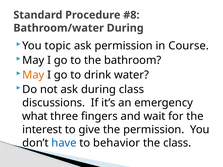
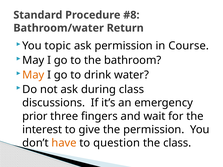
Bathroom/water During: During -> Return (125, 28)
what: what -> prior (35, 116)
have colour: blue -> orange (64, 143)
behavior: behavior -> question (117, 143)
